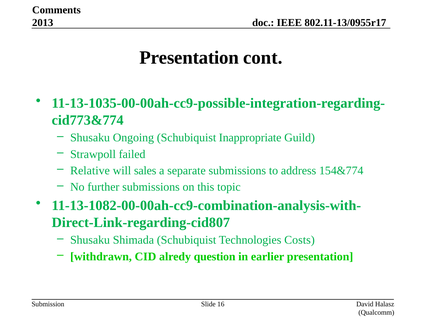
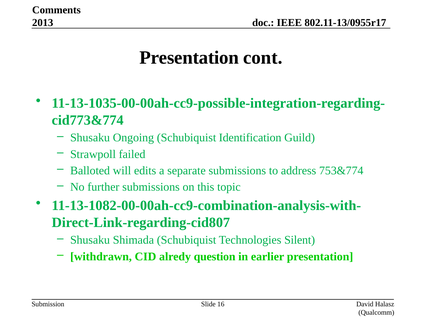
Inappropriate: Inappropriate -> Identification (250, 138)
Relative: Relative -> Balloted (90, 170)
sales: sales -> edits (145, 170)
154&774: 154&774 -> 753&774 (341, 170)
Costs: Costs -> Silent (300, 240)
